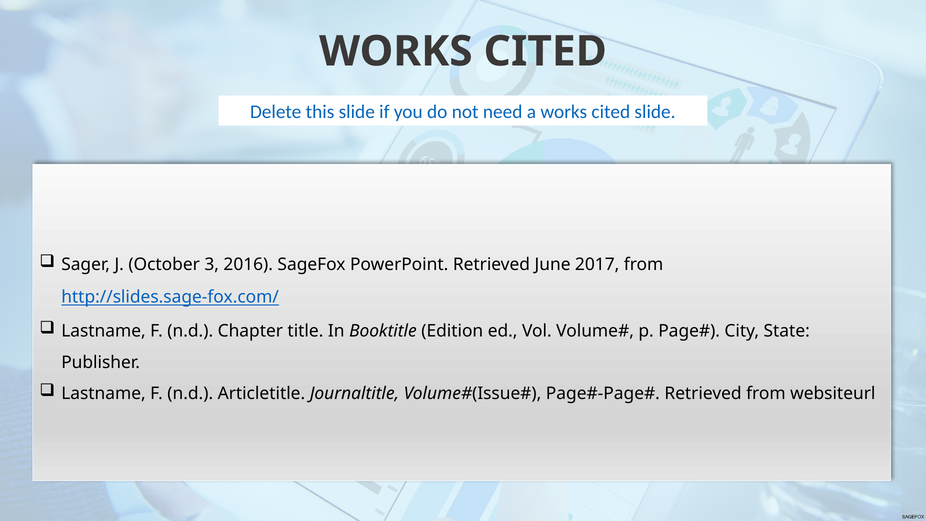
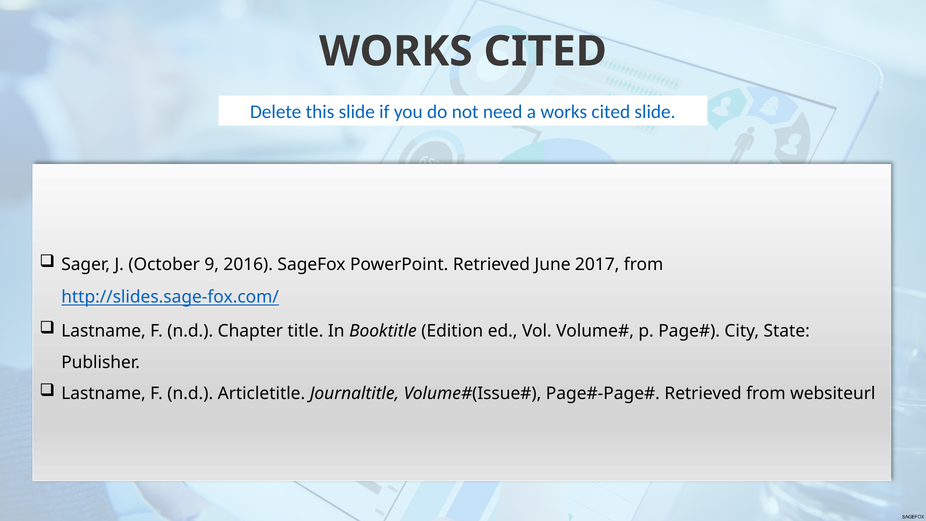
3: 3 -> 9 (212, 264)
